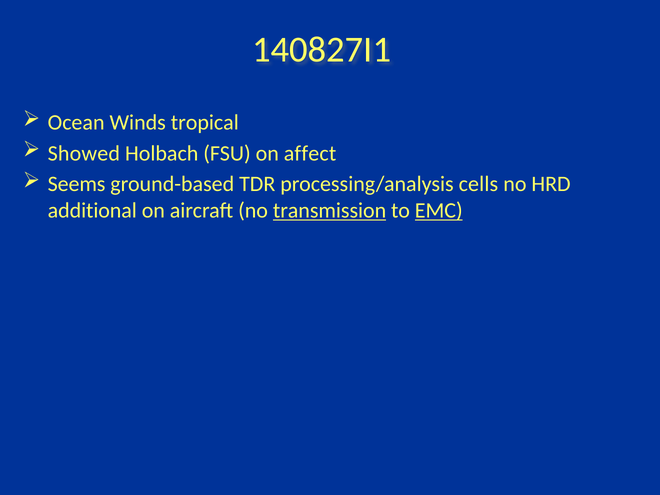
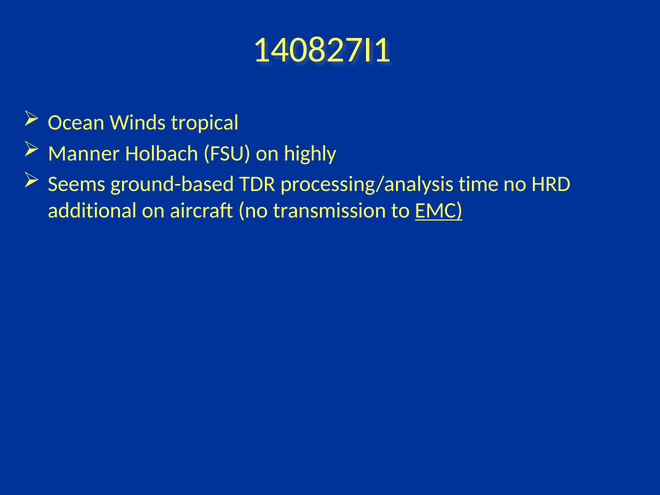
Showed: Showed -> Manner (84, 153)
affect: affect -> highly (310, 153)
cells: cells -> time (479, 184)
transmission underline: present -> none (330, 210)
